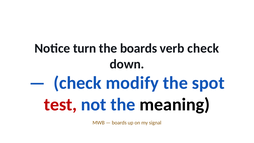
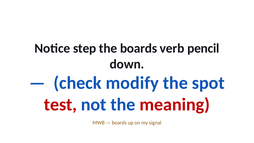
turn: turn -> step (85, 48)
verb check: check -> pencil (203, 48)
meaning colour: black -> red (175, 104)
